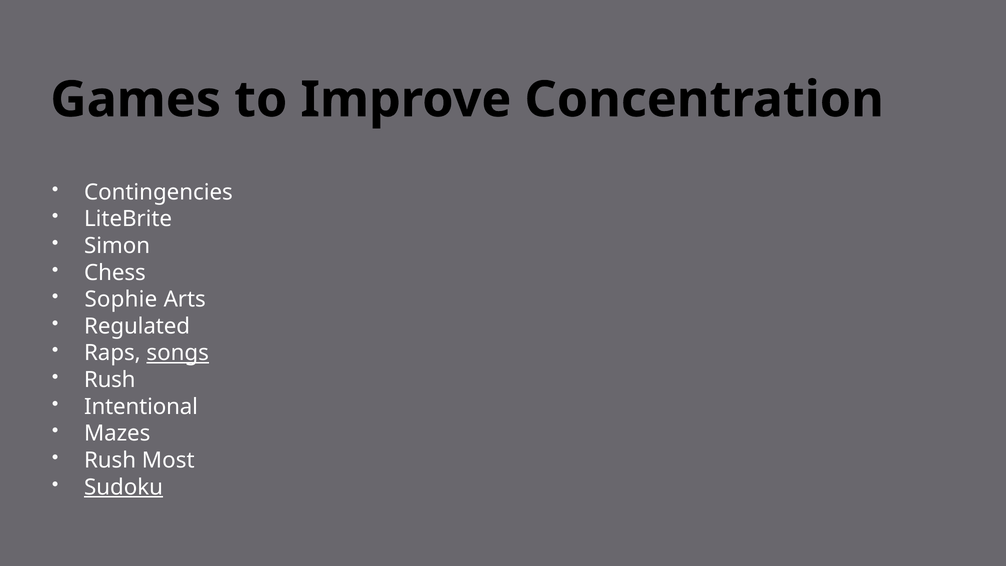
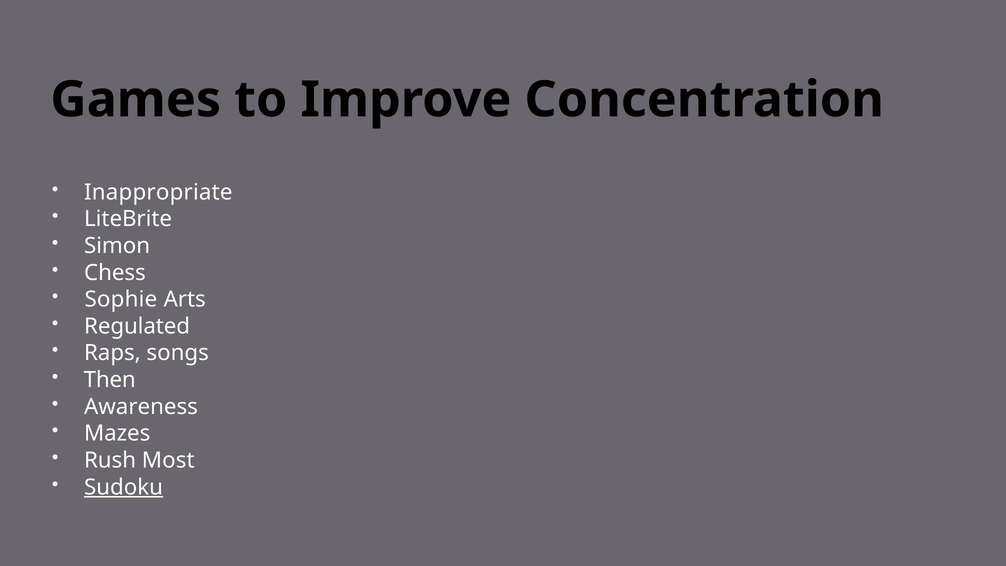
Contingencies: Contingencies -> Inappropriate (158, 192)
songs underline: present -> none (178, 353)
Rush: Rush -> Then (110, 380)
Intentional: Intentional -> Awareness (141, 407)
